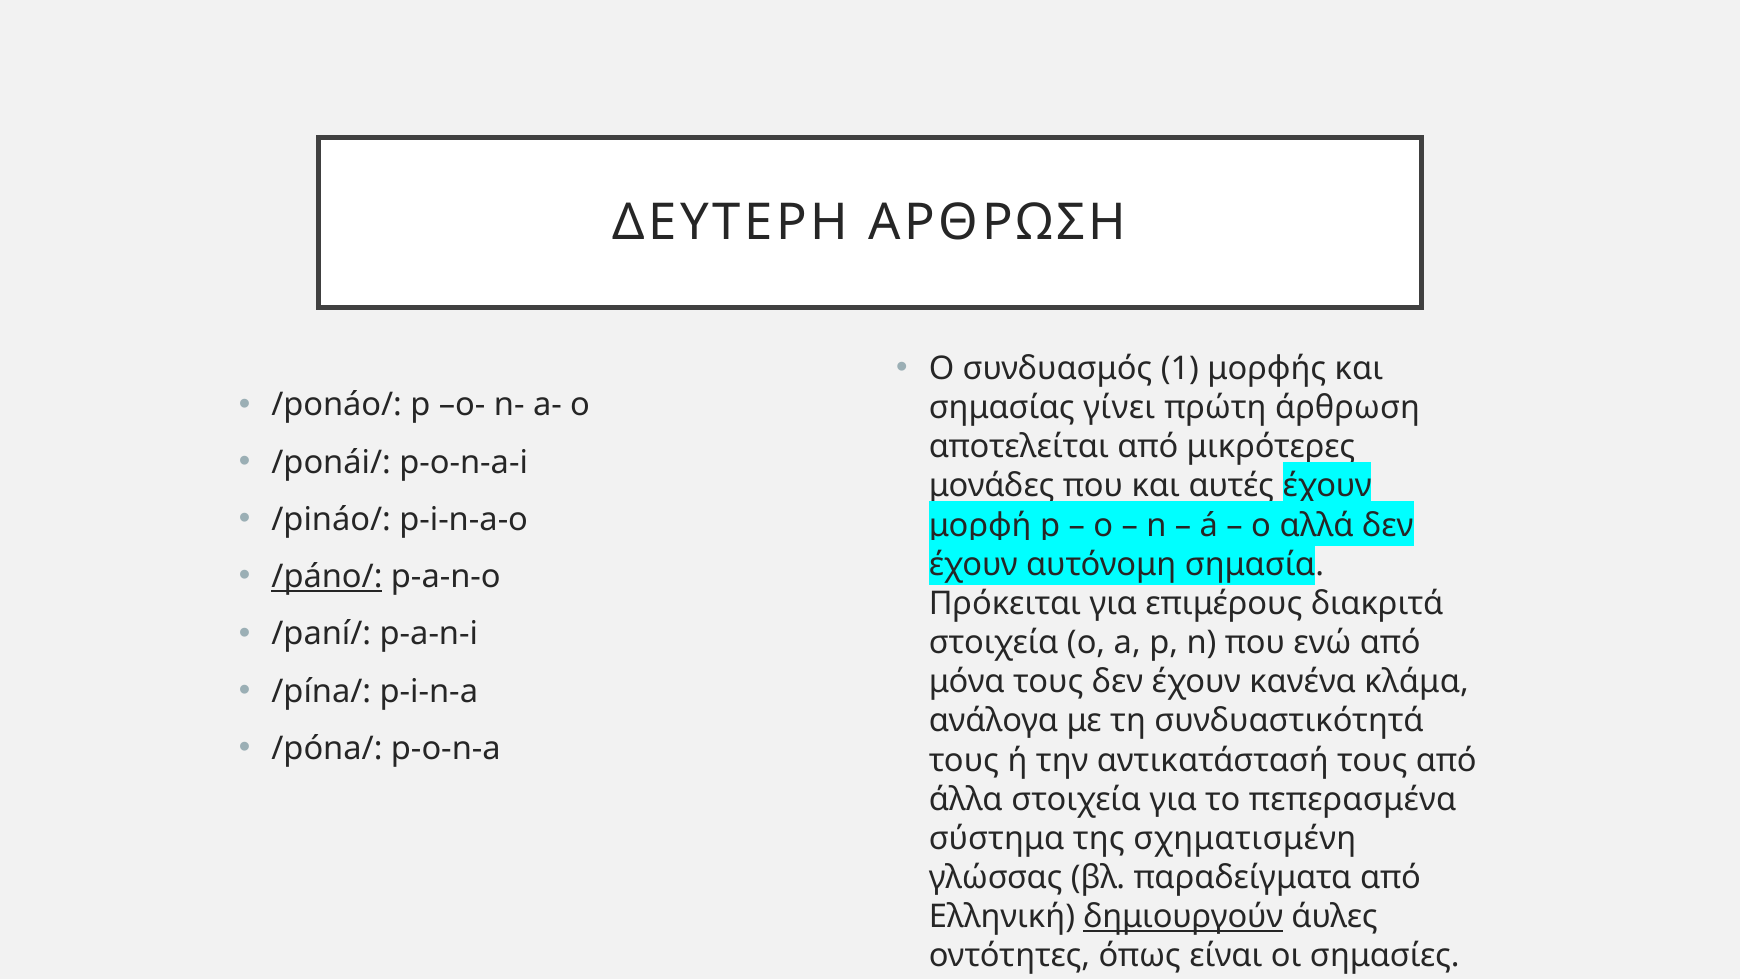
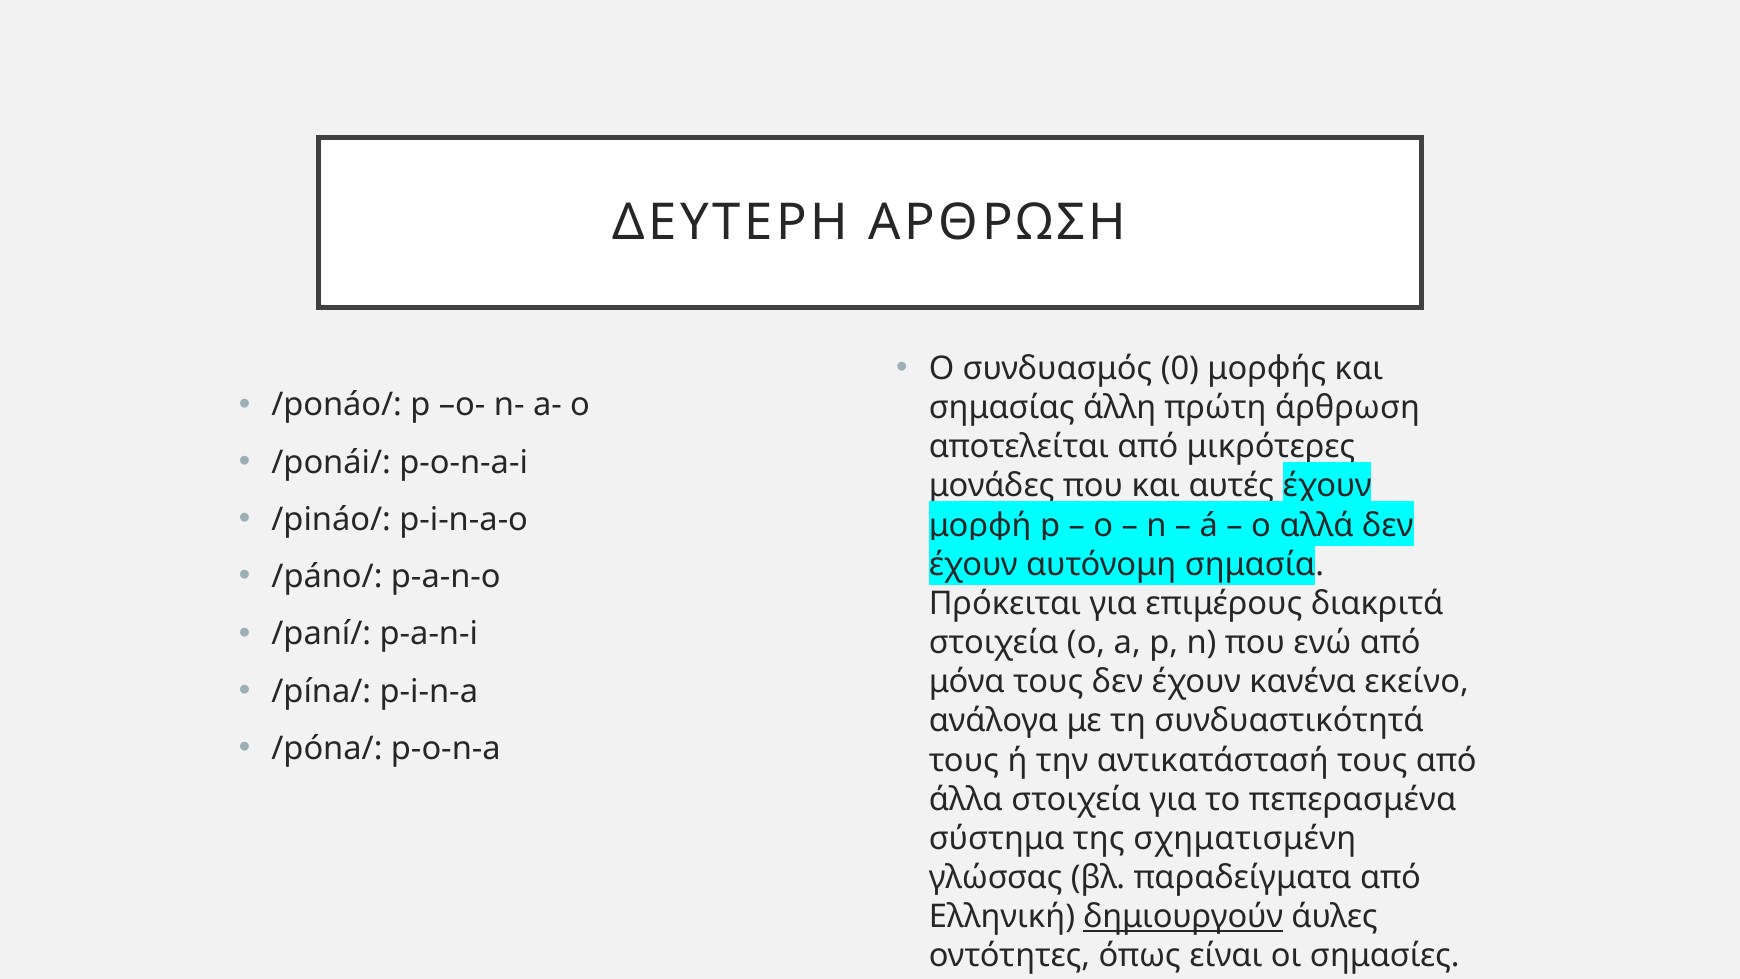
1: 1 -> 0 (1180, 369)
γίνει: γίνει -> άλλη (1120, 408)
/páno/ underline: present -> none (327, 577)
κλάμα: κλάμα -> εκείνο (1417, 682)
